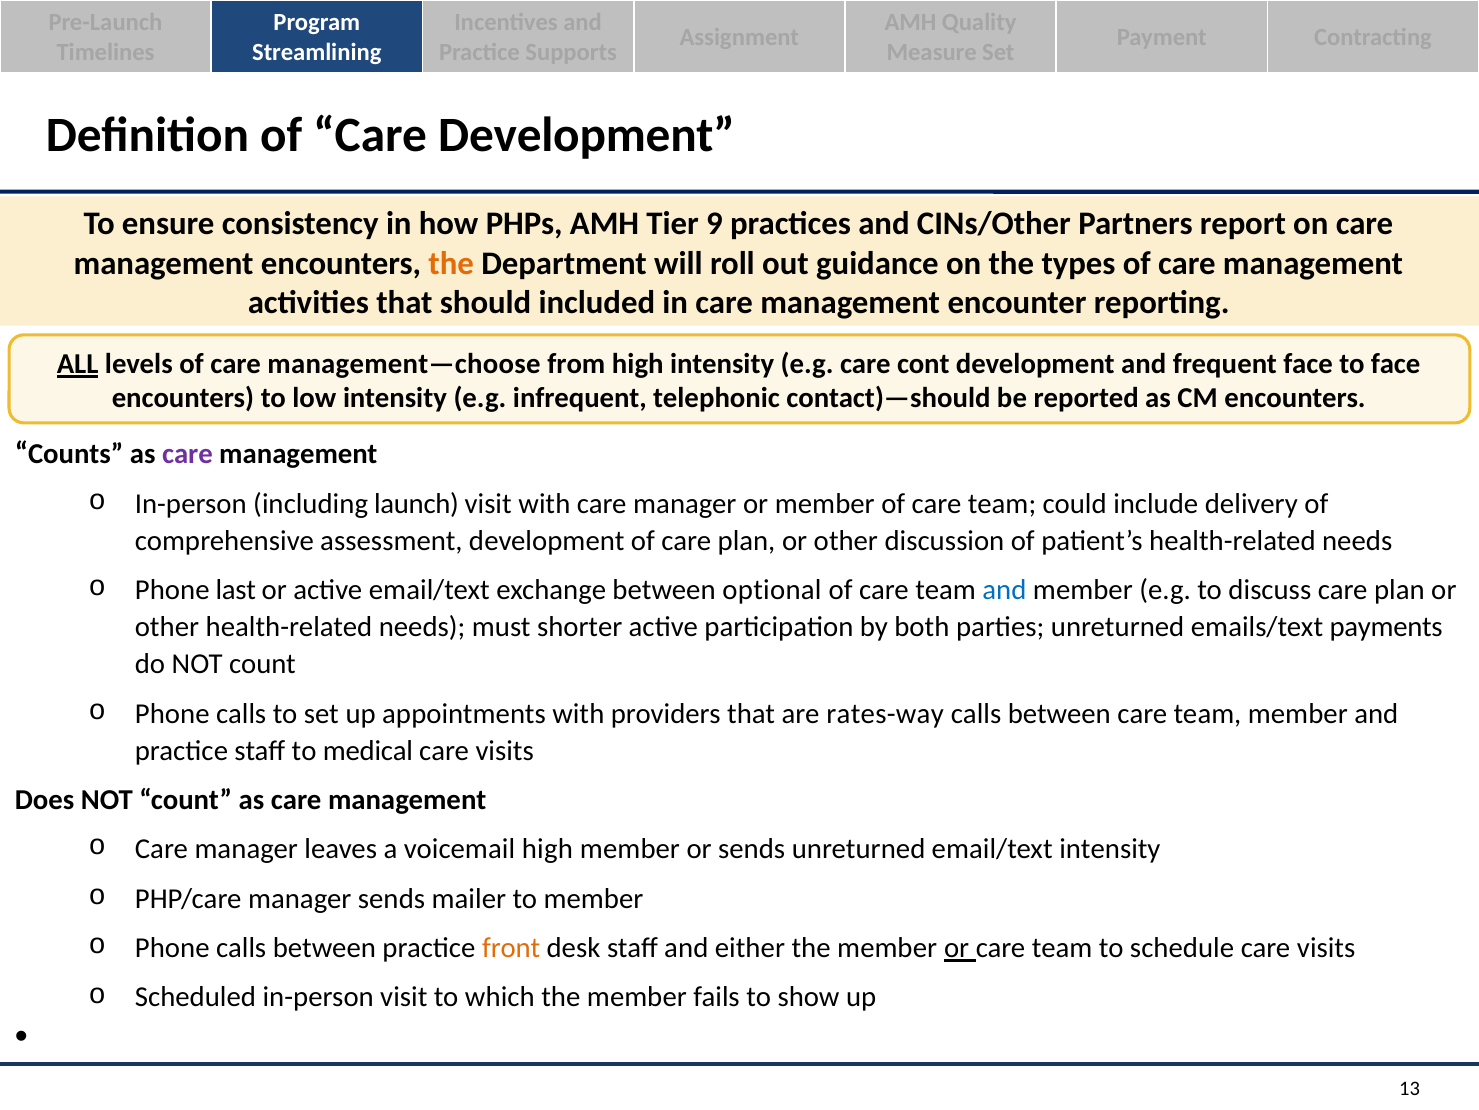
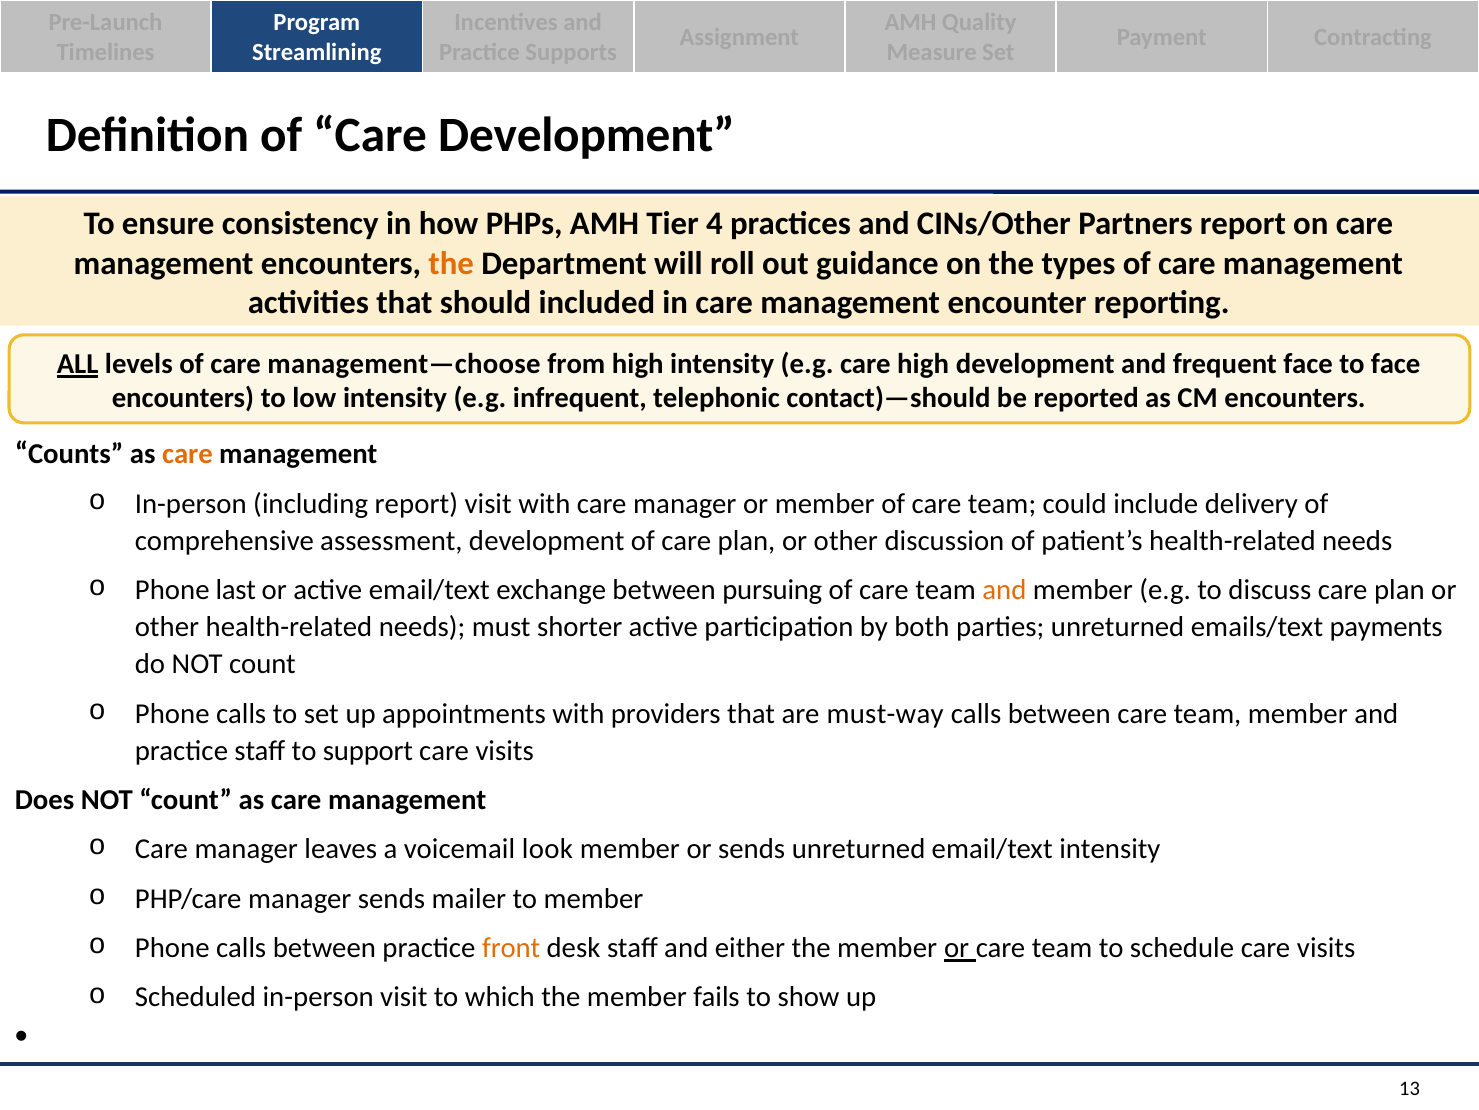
9: 9 -> 4 (715, 224)
care cont: cont -> high (923, 363)
care colour: purple -> orange (187, 454)
including launch: launch -> report (416, 504)
optional: optional -> pursuing (772, 590)
and colour: blue -> orange (1004, 590)
rates-way: rates-way -> must-way (885, 713)
medical: medical -> support (368, 750)
voicemail high: high -> look (547, 849)
